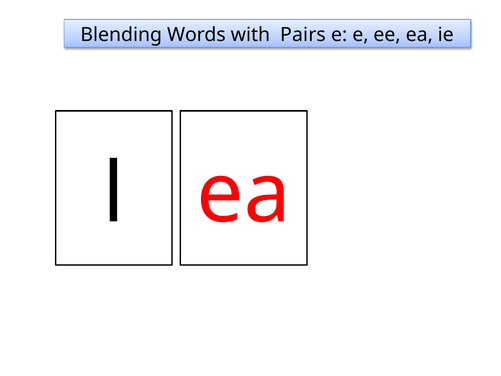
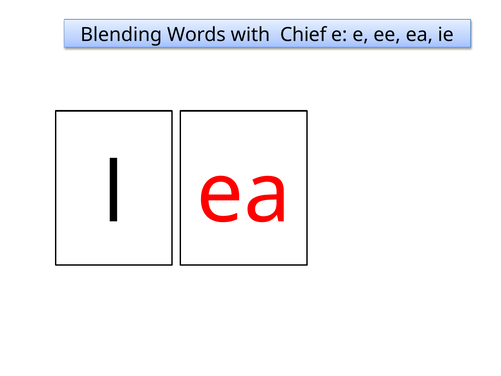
Pairs: Pairs -> Chief (303, 35)
